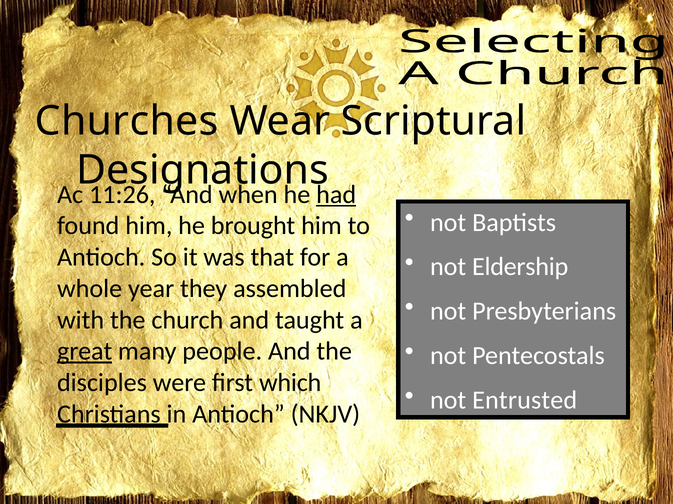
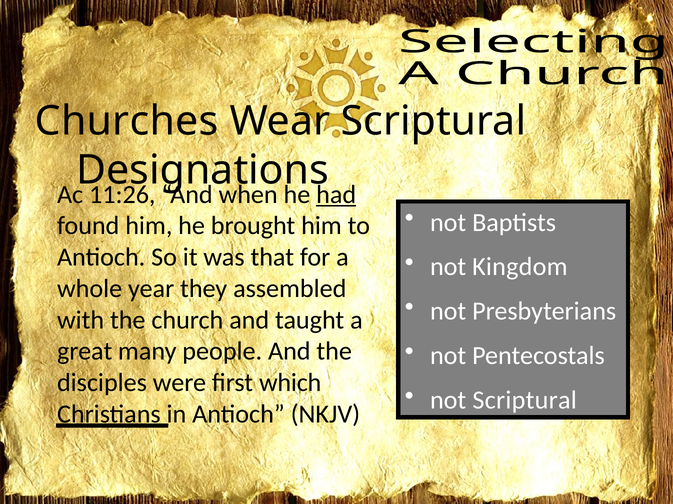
Eldership: Eldership -> Kingdom (520, 267)
great underline: present -> none (85, 352)
not Entrusted: Entrusted -> Scriptural (525, 401)
